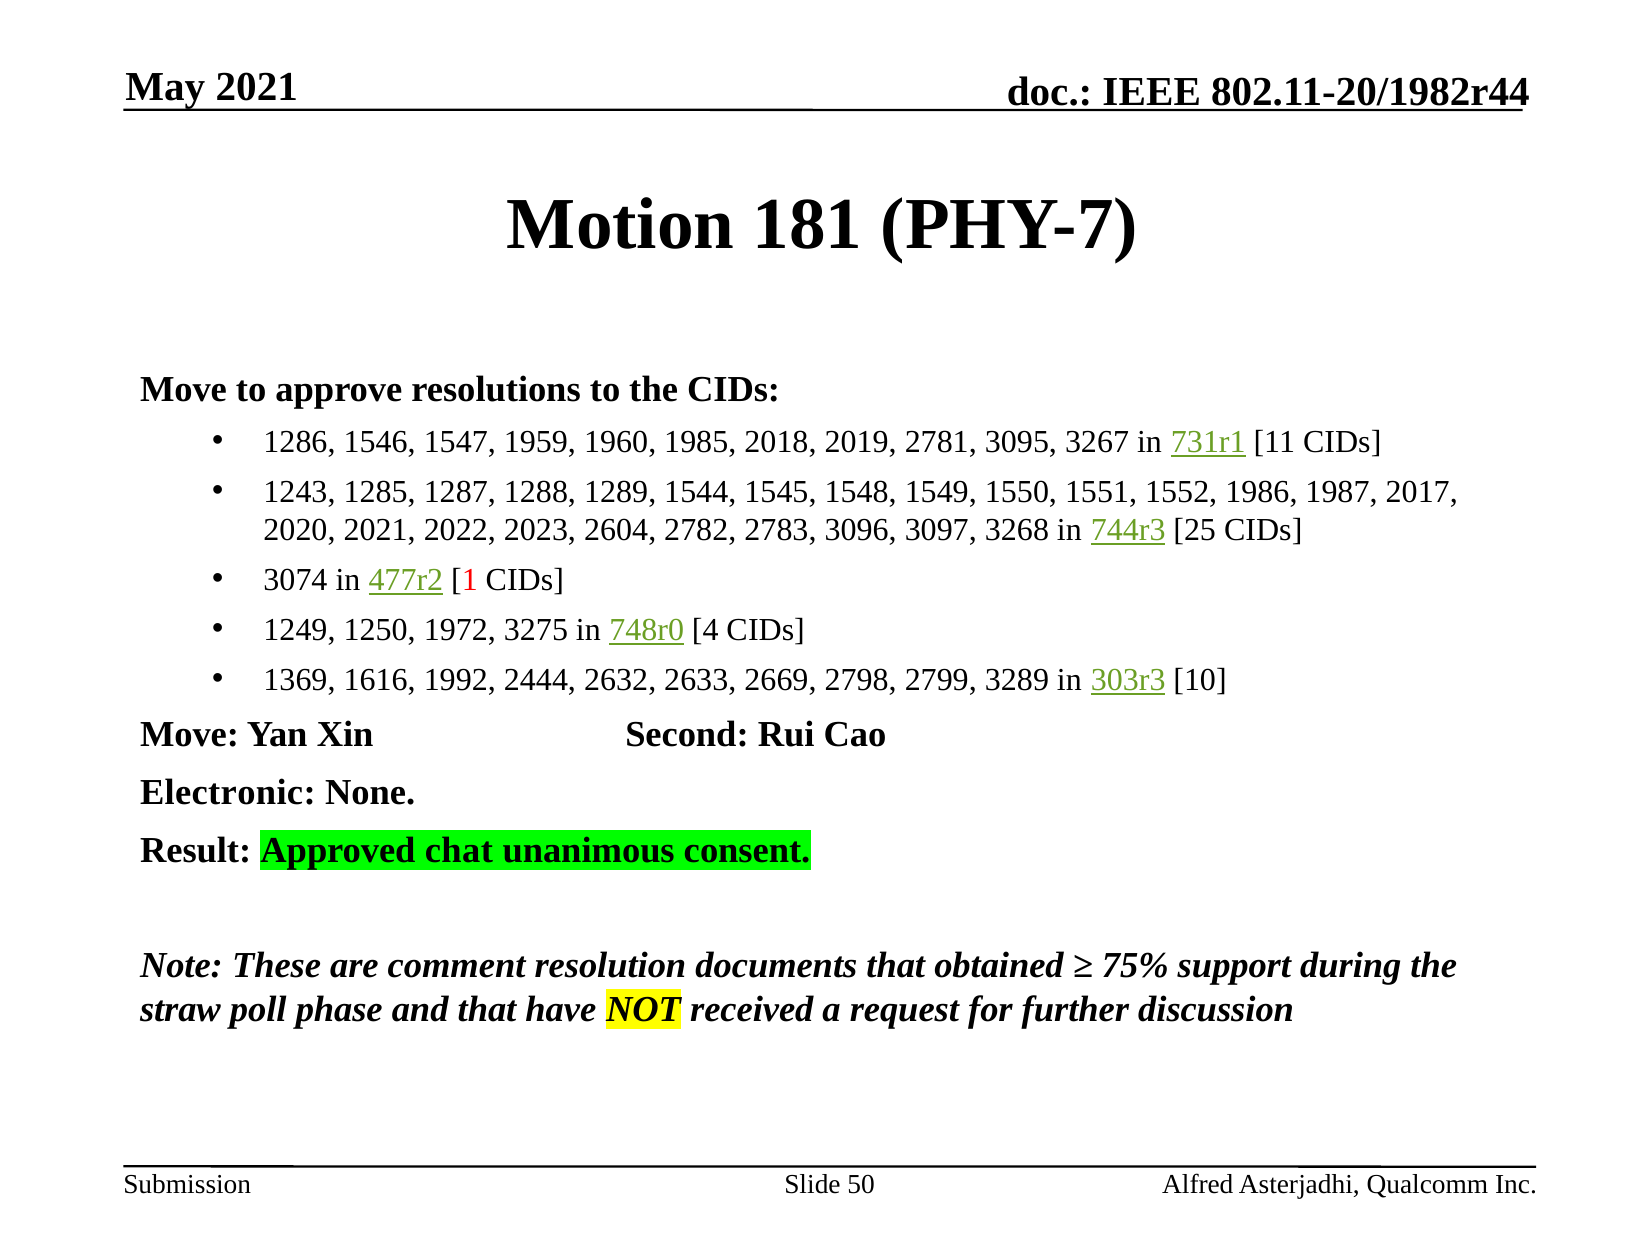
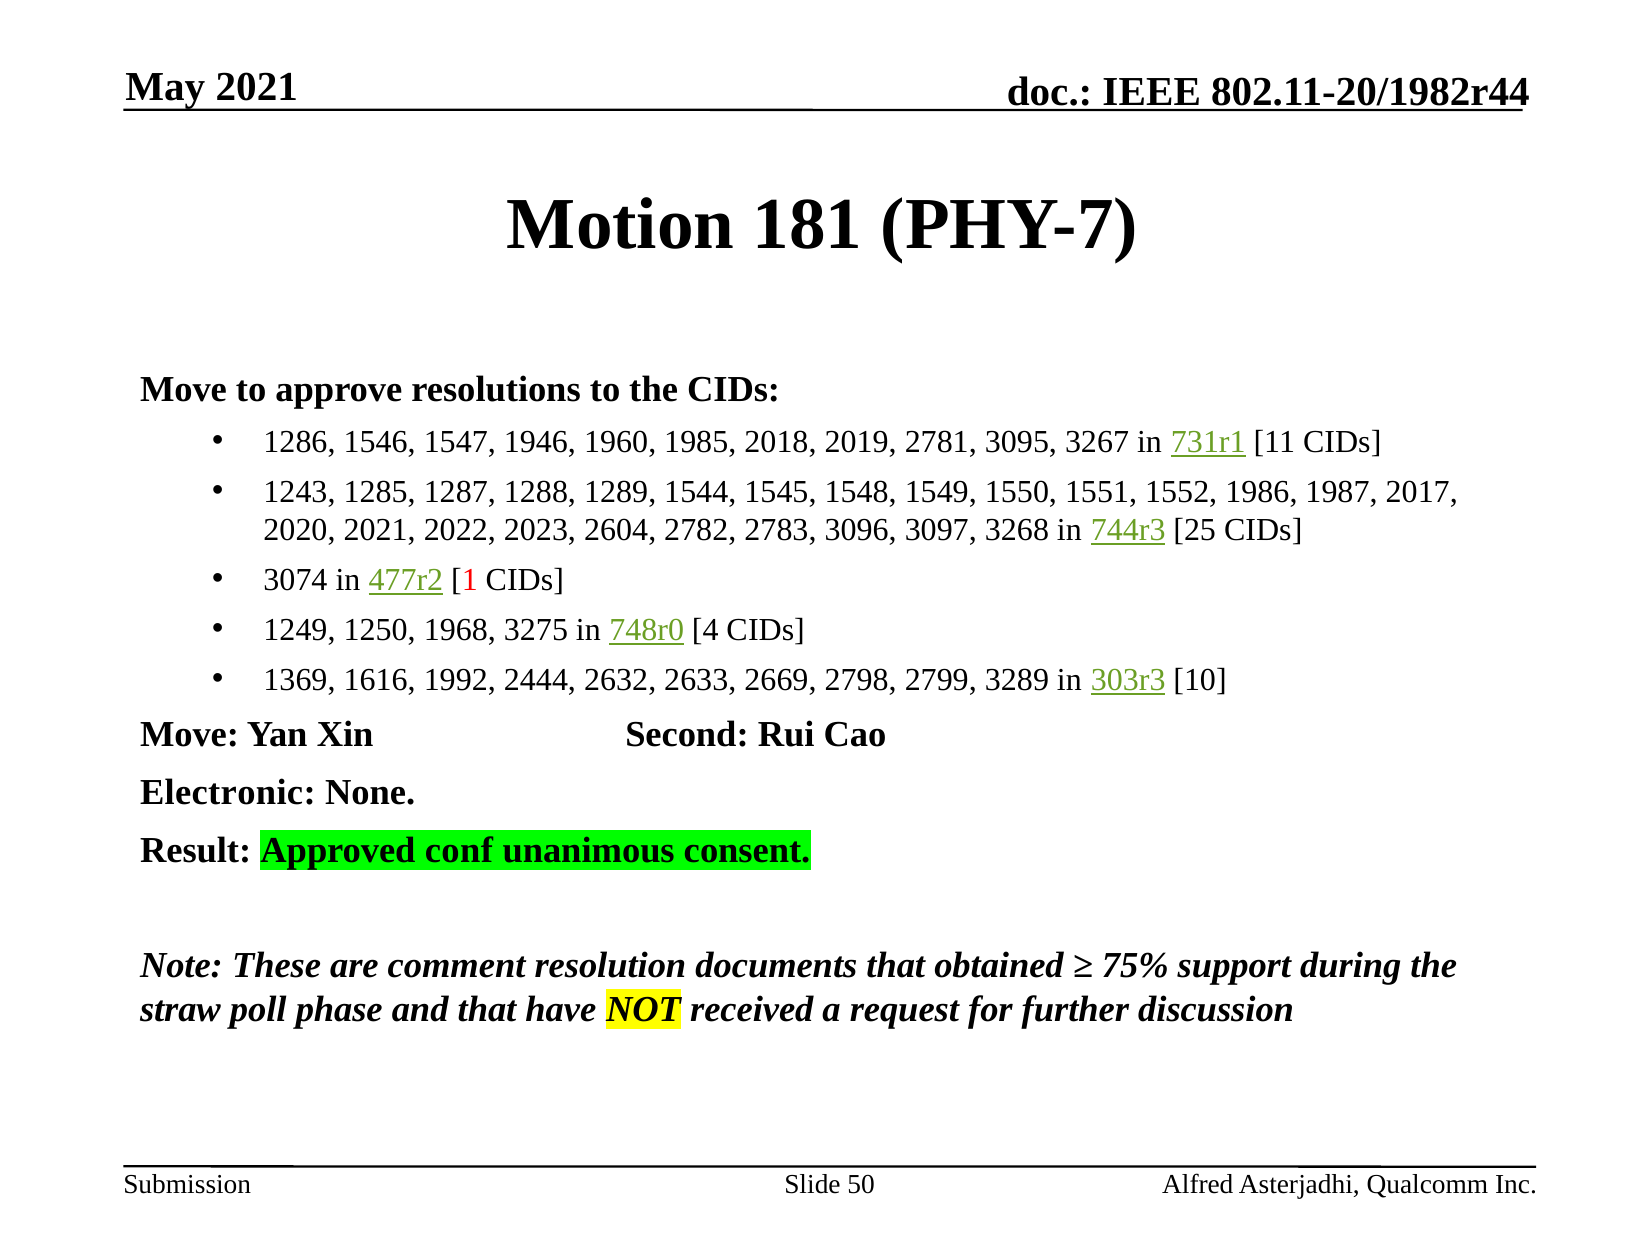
1959: 1959 -> 1946 (540, 442)
1972: 1972 -> 1968 (460, 630)
chat: chat -> conf (459, 850)
